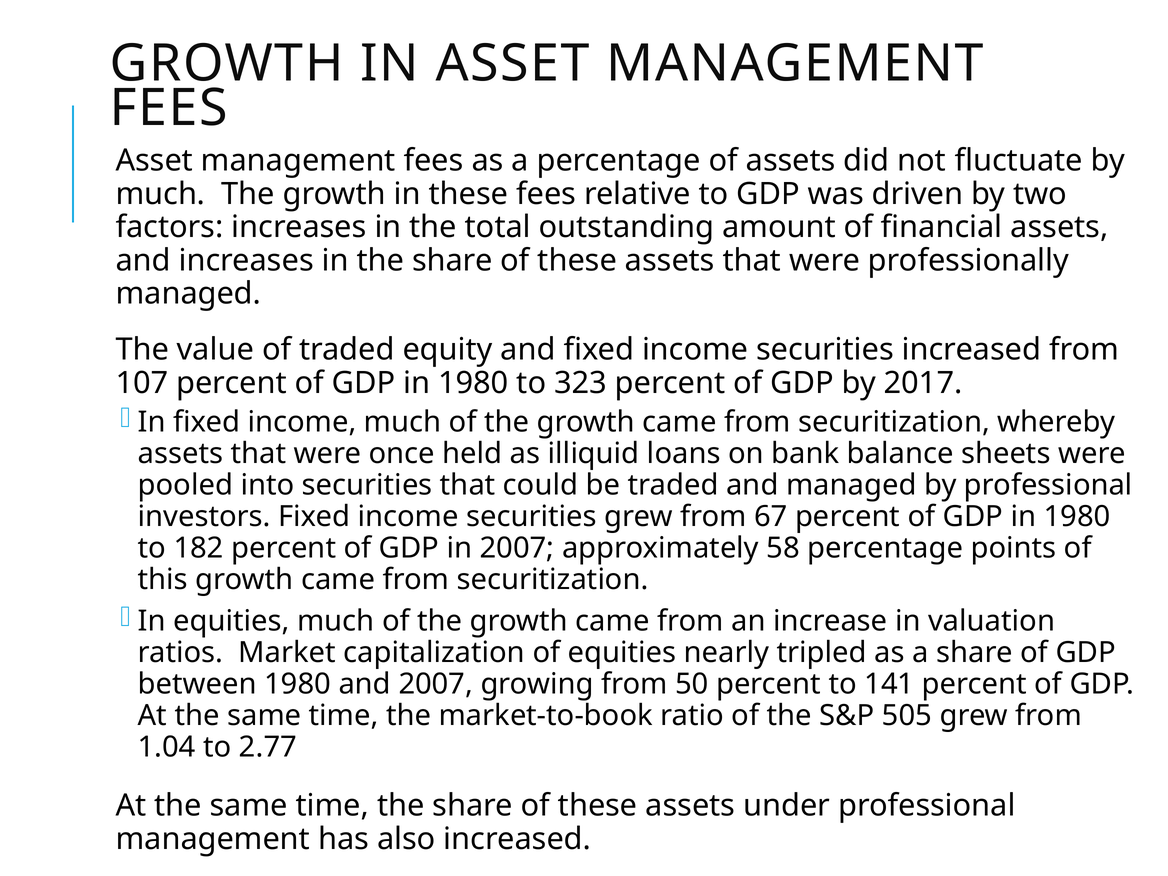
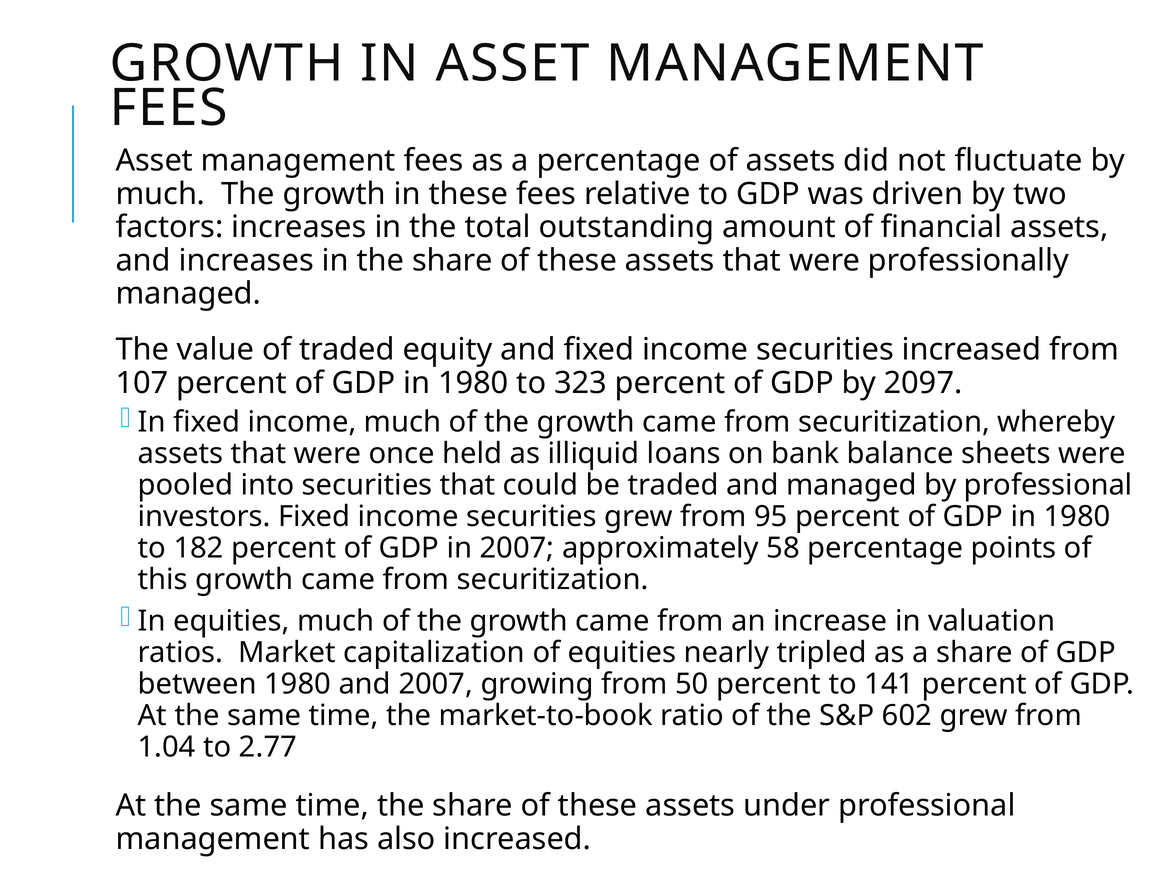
2017: 2017 -> 2097 (923, 383)
67: 67 -> 95 (771, 517)
505: 505 -> 602 (907, 716)
